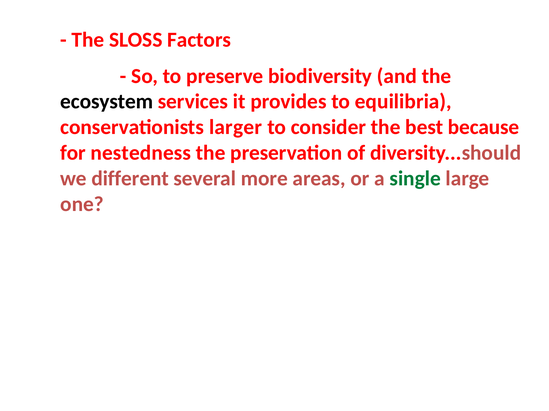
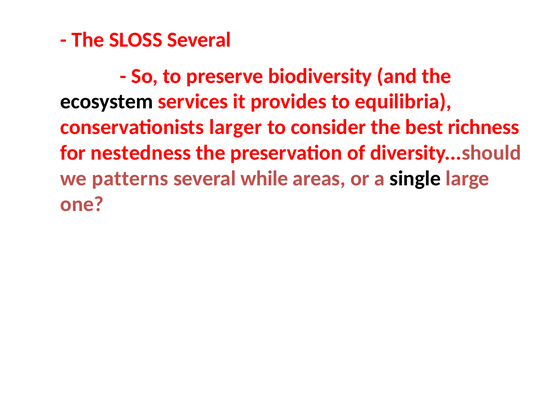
SLOSS Factors: Factors -> Several (199, 40)
because: because -> richness (484, 127)
different: different -> patterns (130, 179)
more: more -> while (264, 179)
single colour: green -> black (415, 179)
